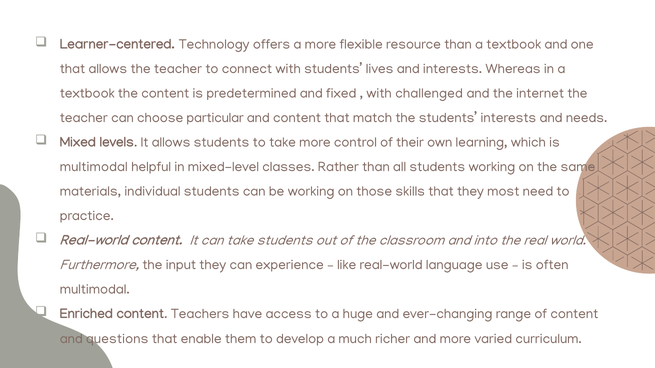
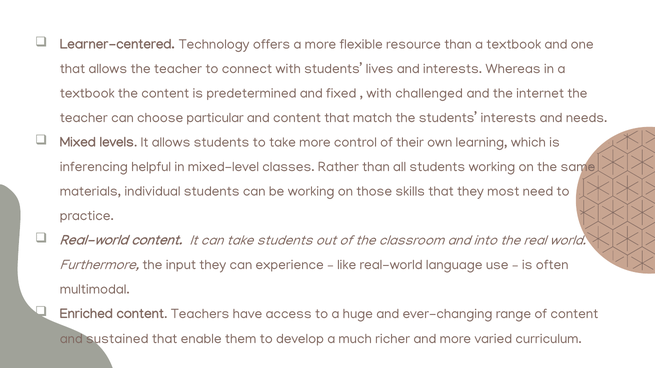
multimodal: multimodal -> inferencing (94, 167)
questions: questions -> sustained (117, 339)
